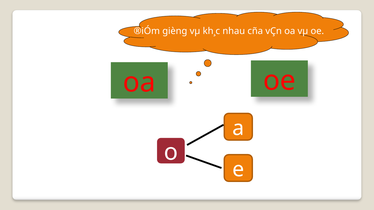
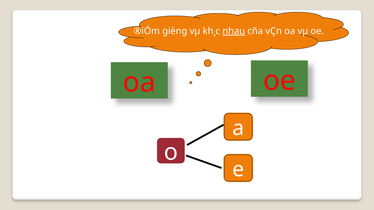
nhau underline: none -> present (234, 31)
